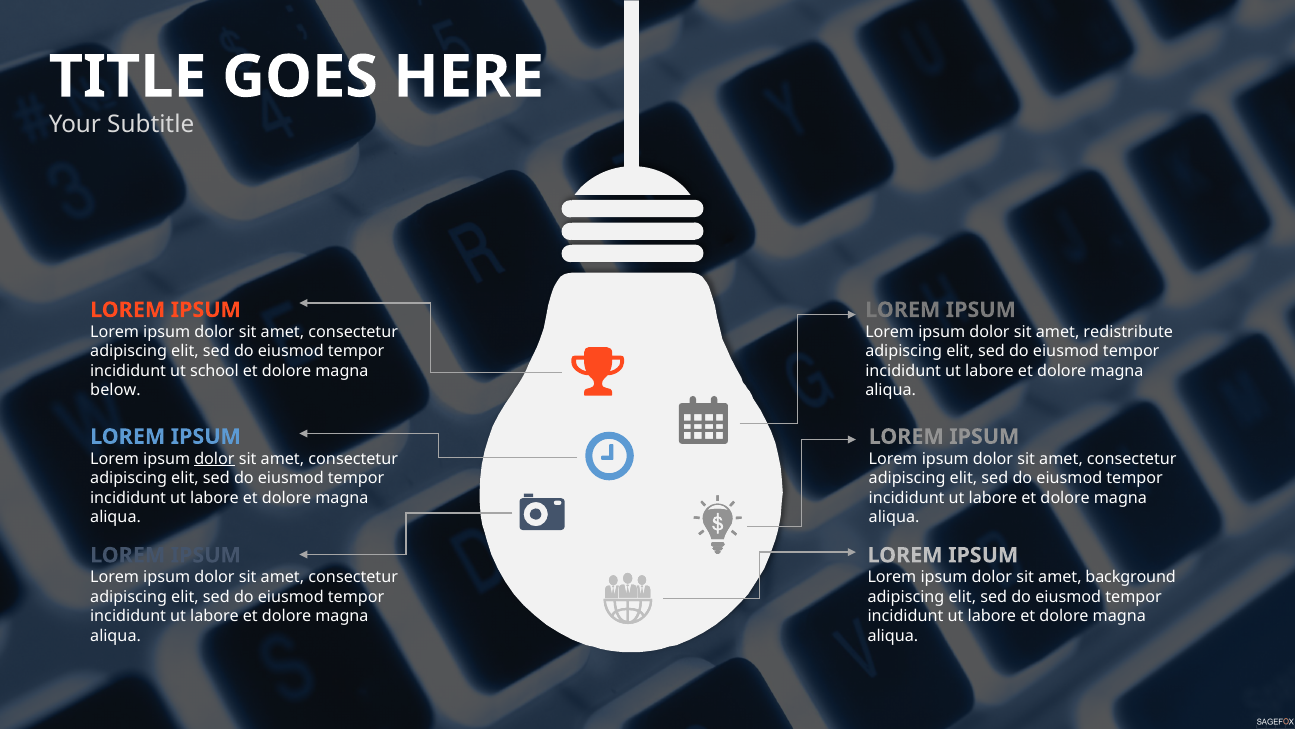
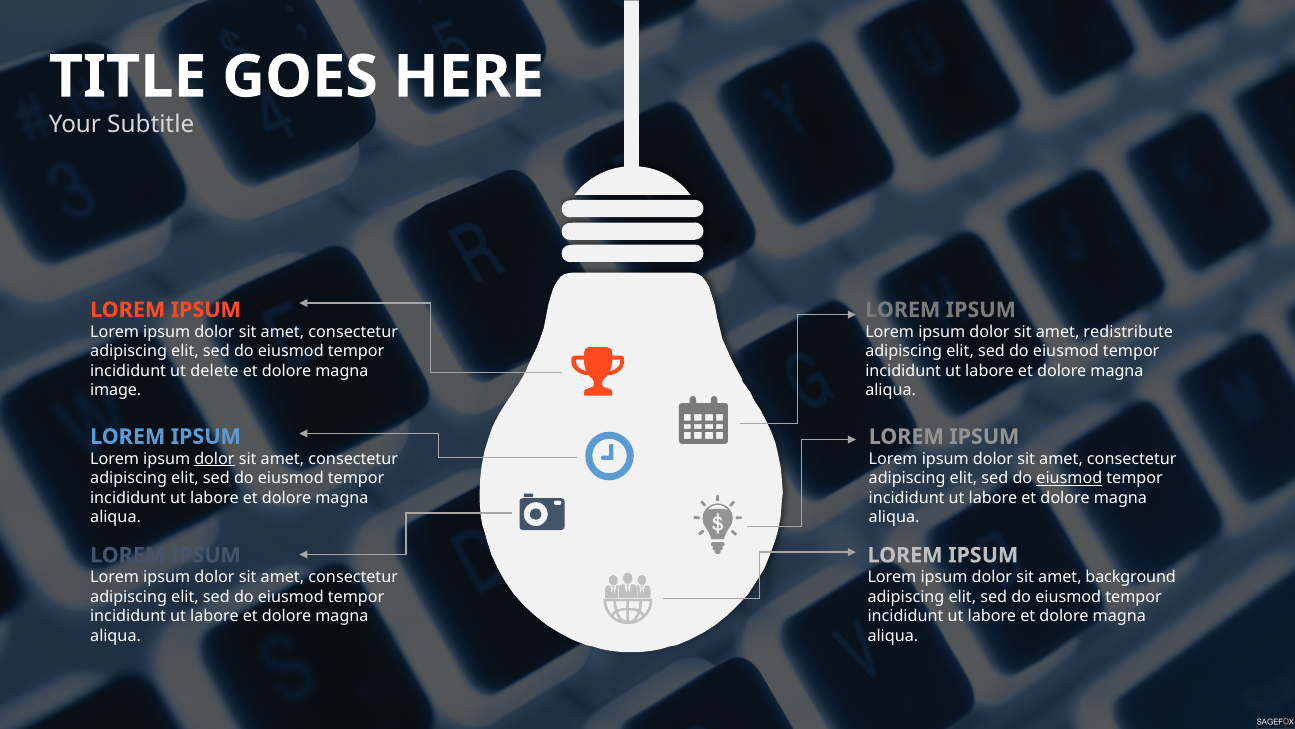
school: school -> delete (214, 371)
below: below -> image (116, 390)
eiusmod underline: none -> present (1069, 478)
